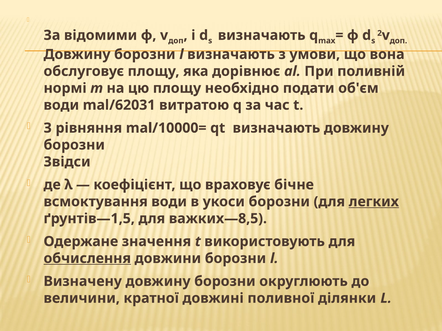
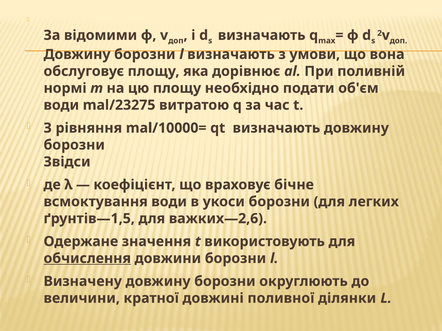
mal/62031: mal/62031 -> mal/23275 (119, 105)
легких underline: present -> none (374, 202)
важких—8,5: важких—8,5 -> важких—2,6 (218, 219)
